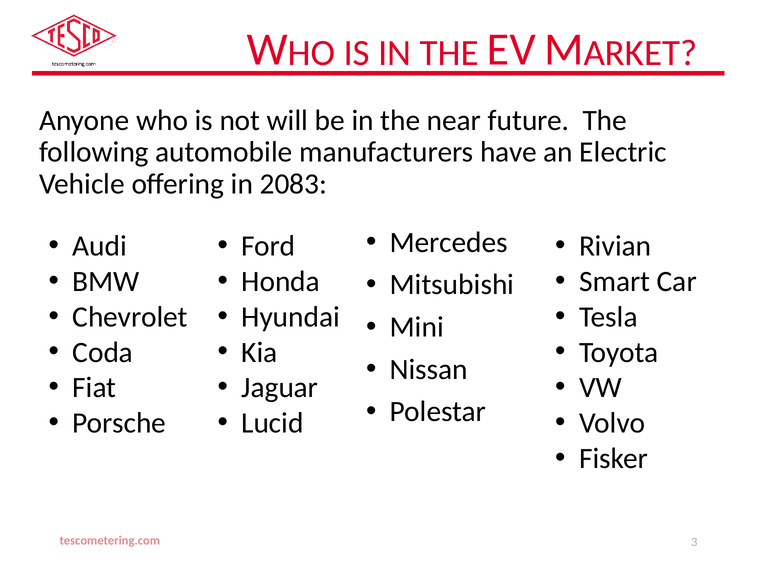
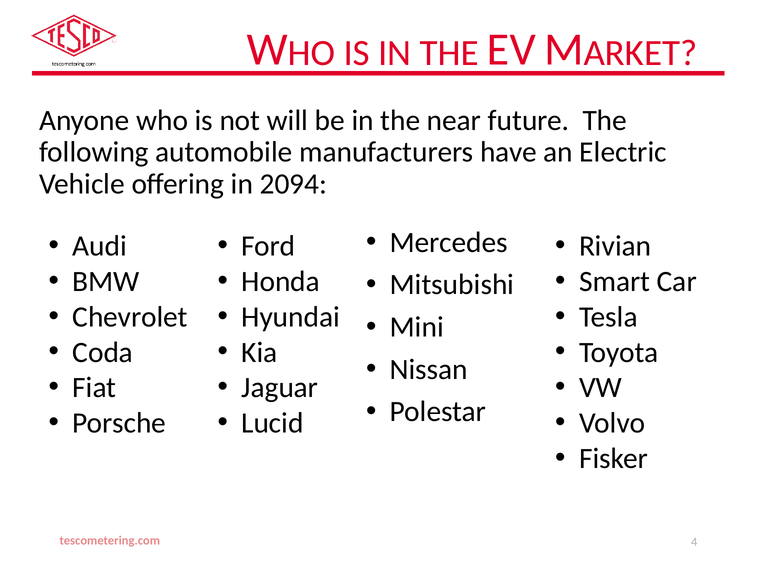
2083: 2083 -> 2094 (293, 184)
3: 3 -> 4 (694, 542)
